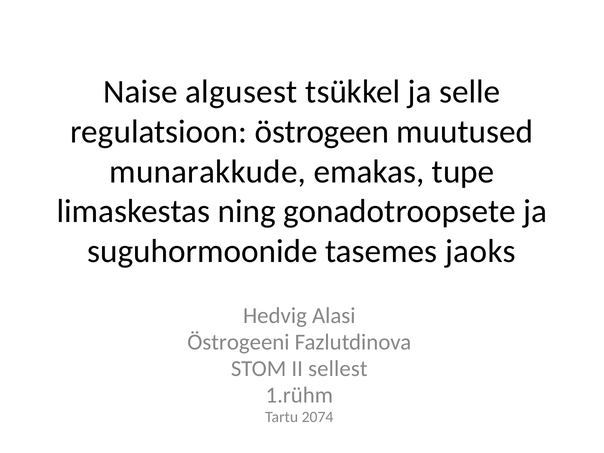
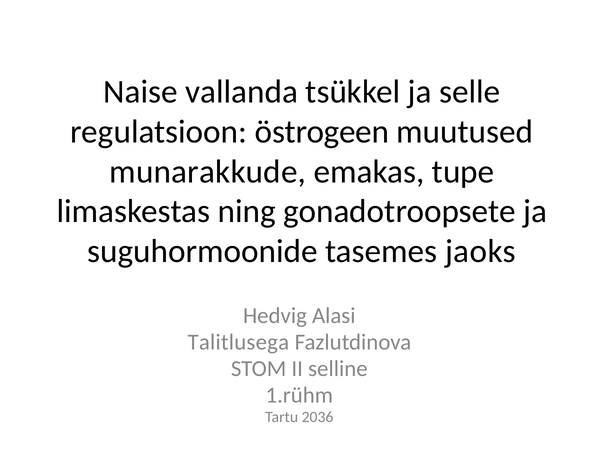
algusest: algusest -> vallanda (242, 92)
Östrogeeni: Östrogeeni -> Talitlusega (238, 342)
sellest: sellest -> selline (338, 369)
2074: 2074 -> 2036 (318, 417)
